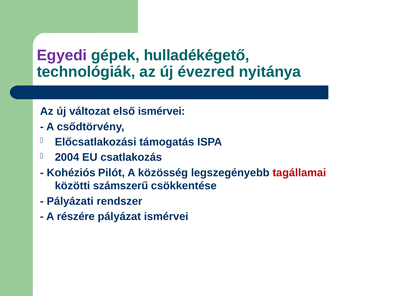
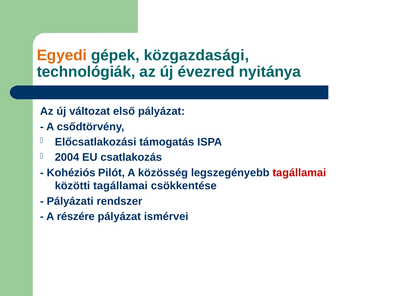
Egyedi colour: purple -> orange (62, 55)
hulladékégető: hulladékégető -> közgazdasági (196, 55)
első ismérvei: ismérvei -> pályázat (161, 111)
közötti számszerű: számszerű -> tagállamai (120, 186)
